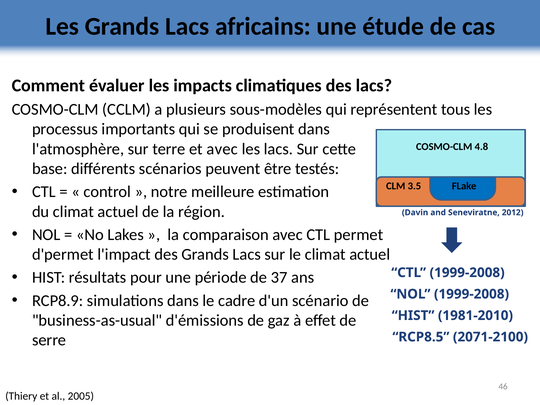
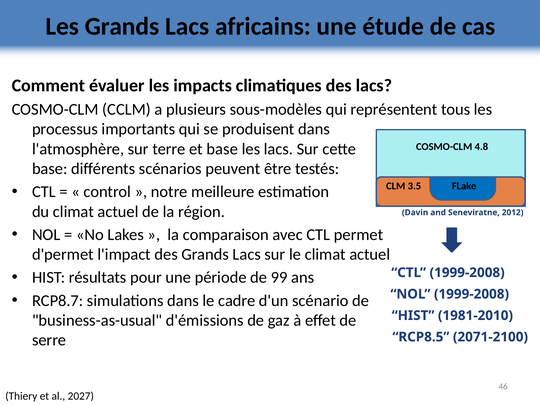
et avec: avec -> base (222, 149)
37: 37 -> 99 (279, 278)
RCP8.9: RCP8.9 -> RCP8.7 (58, 301)
2005: 2005 -> 2027 (81, 396)
